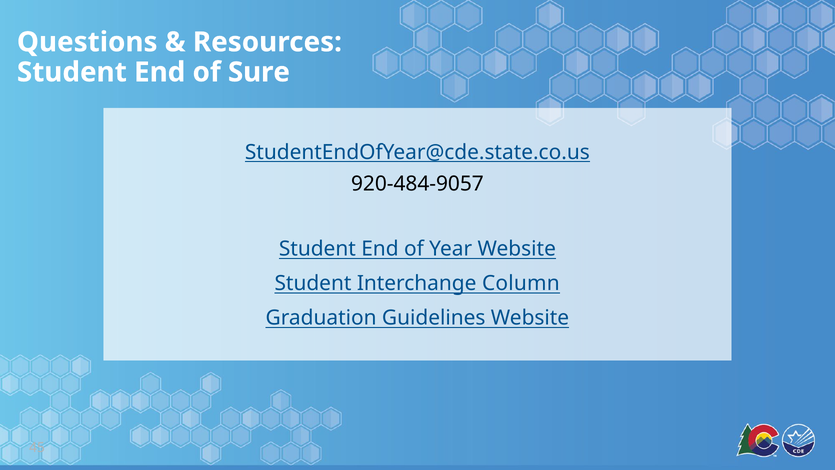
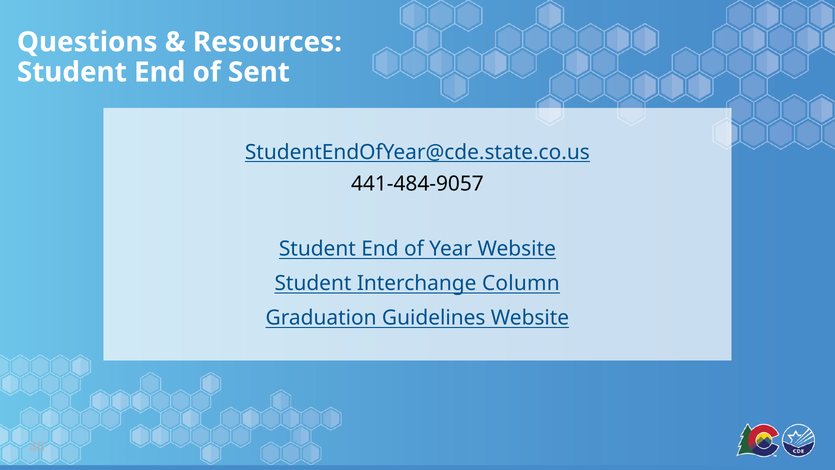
Sure: Sure -> Sent (259, 72)
920-484-9057: 920-484-9057 -> 441-484-9057 (417, 184)
